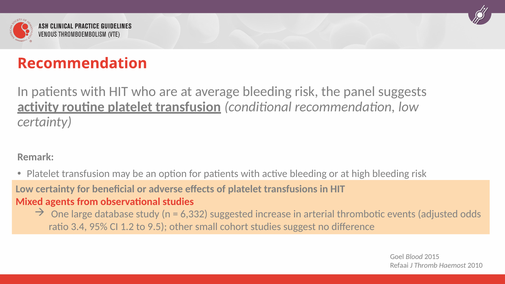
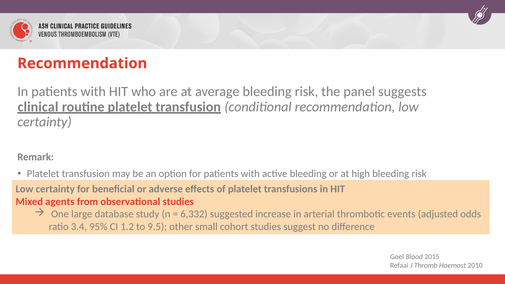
activity: activity -> clinical (38, 107)
